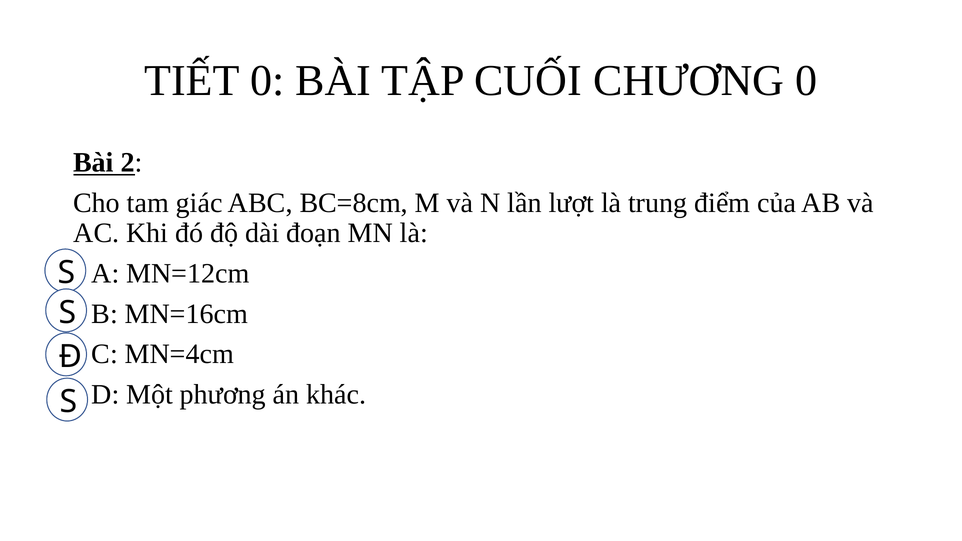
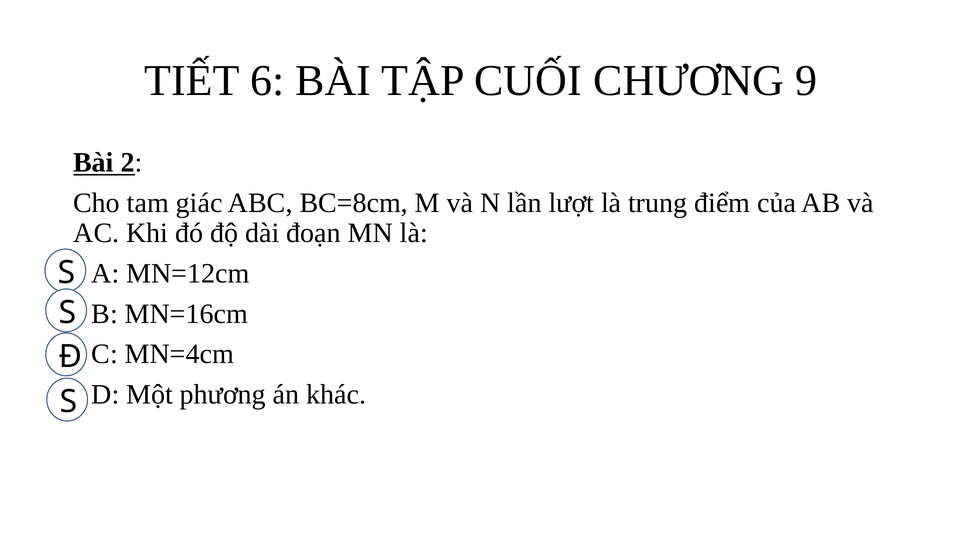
TIẾT 0: 0 -> 6 (267, 81)
CHƯƠNG 0: 0 -> 9 (806, 81)
